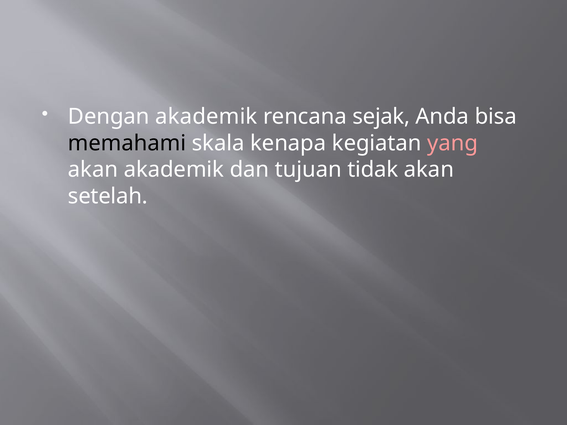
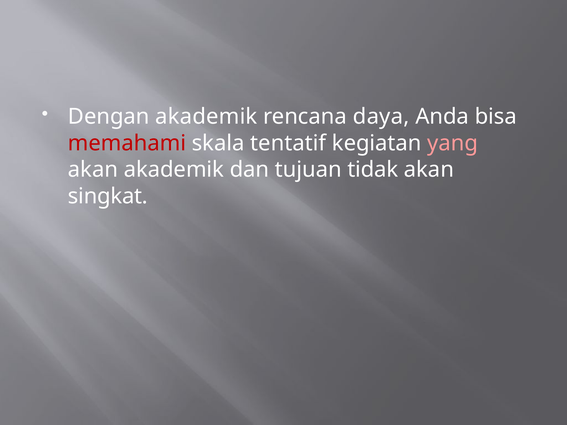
sejak: sejak -> daya (381, 117)
memahami colour: black -> red (127, 143)
kenapa: kenapa -> tentatif (288, 143)
setelah: setelah -> singkat (108, 196)
